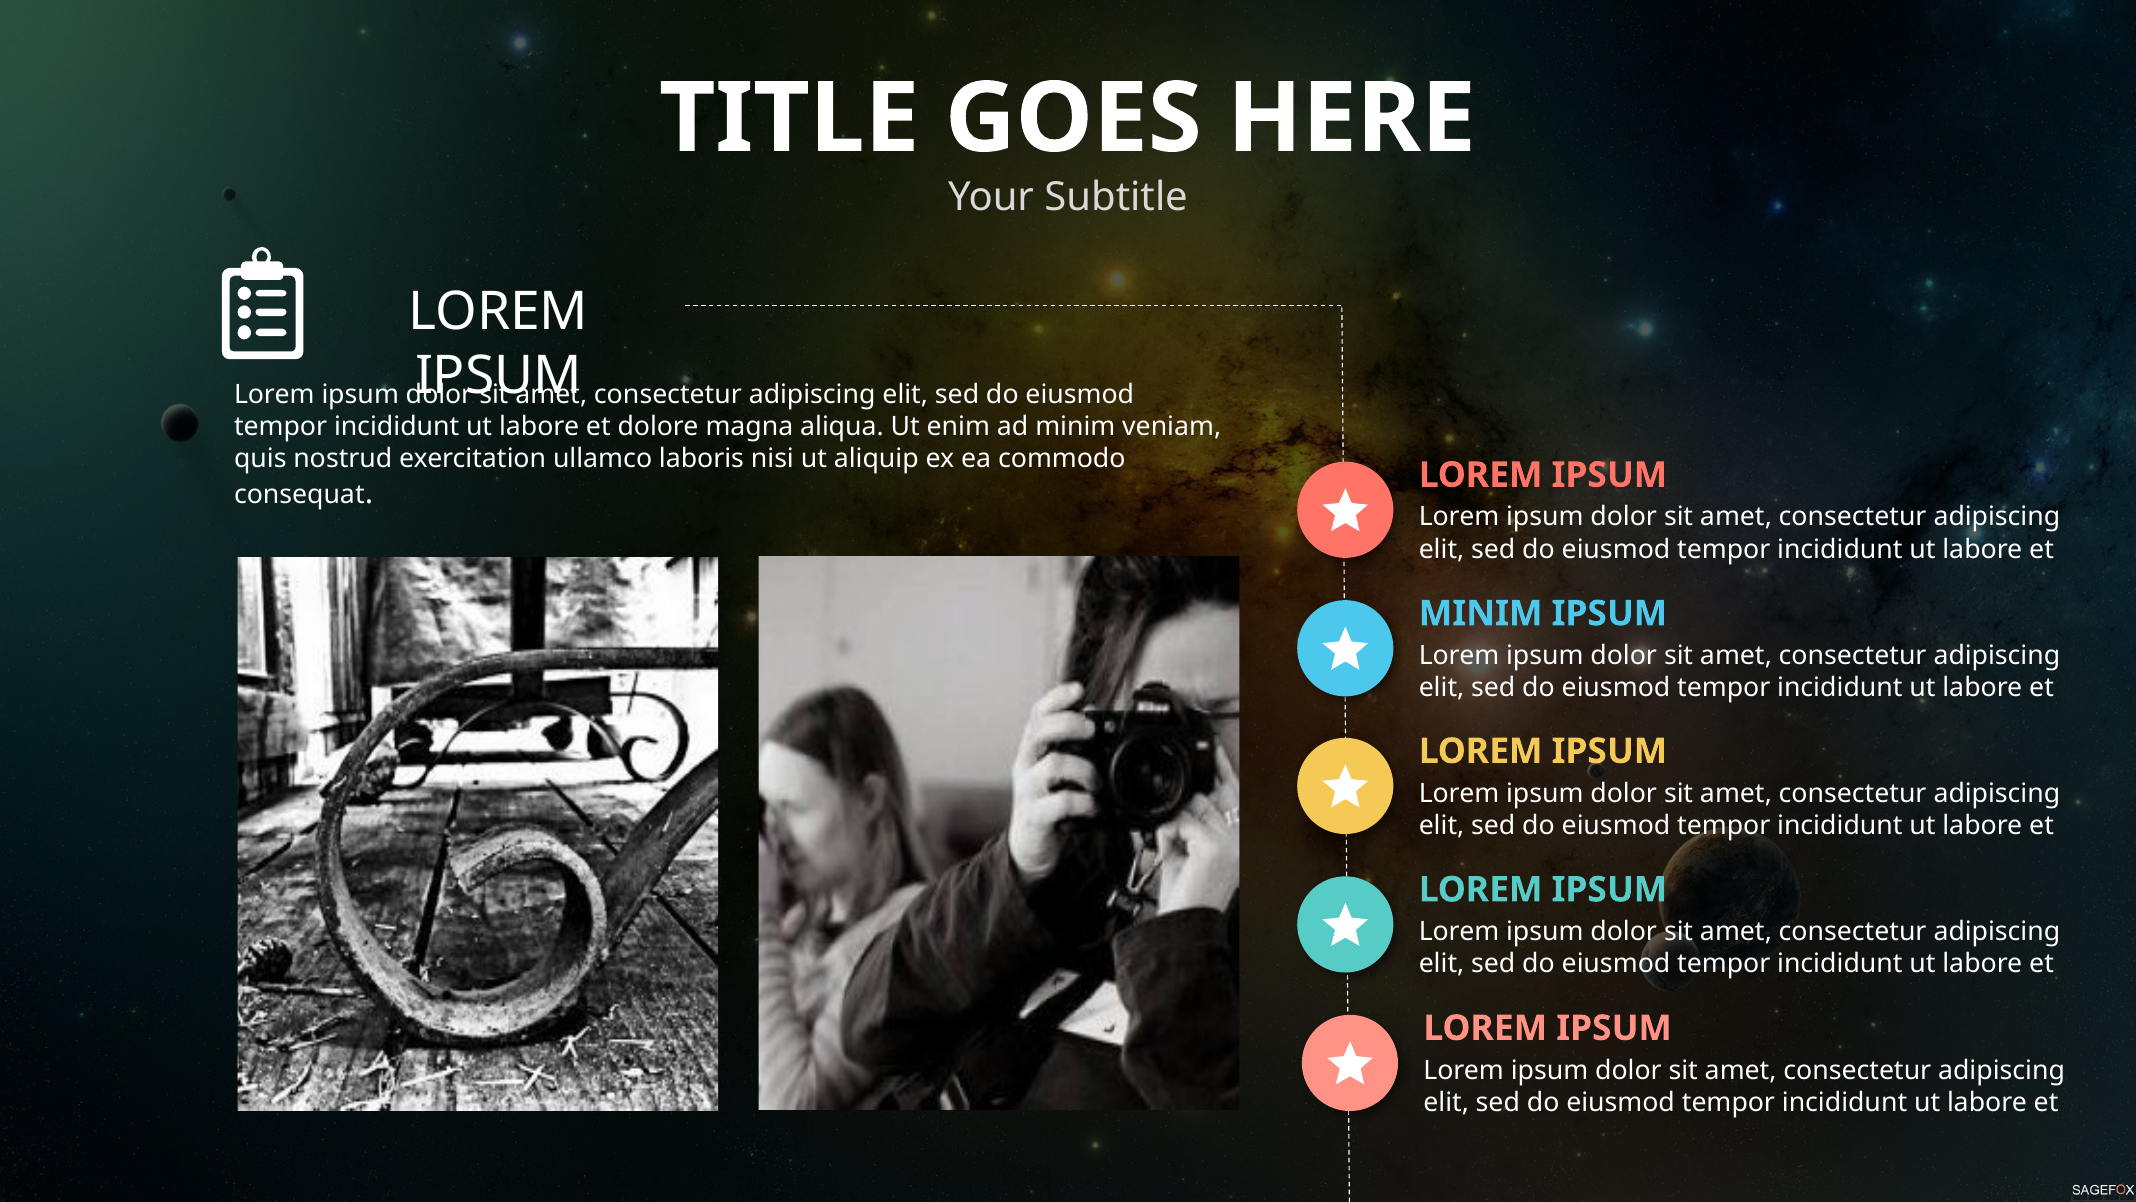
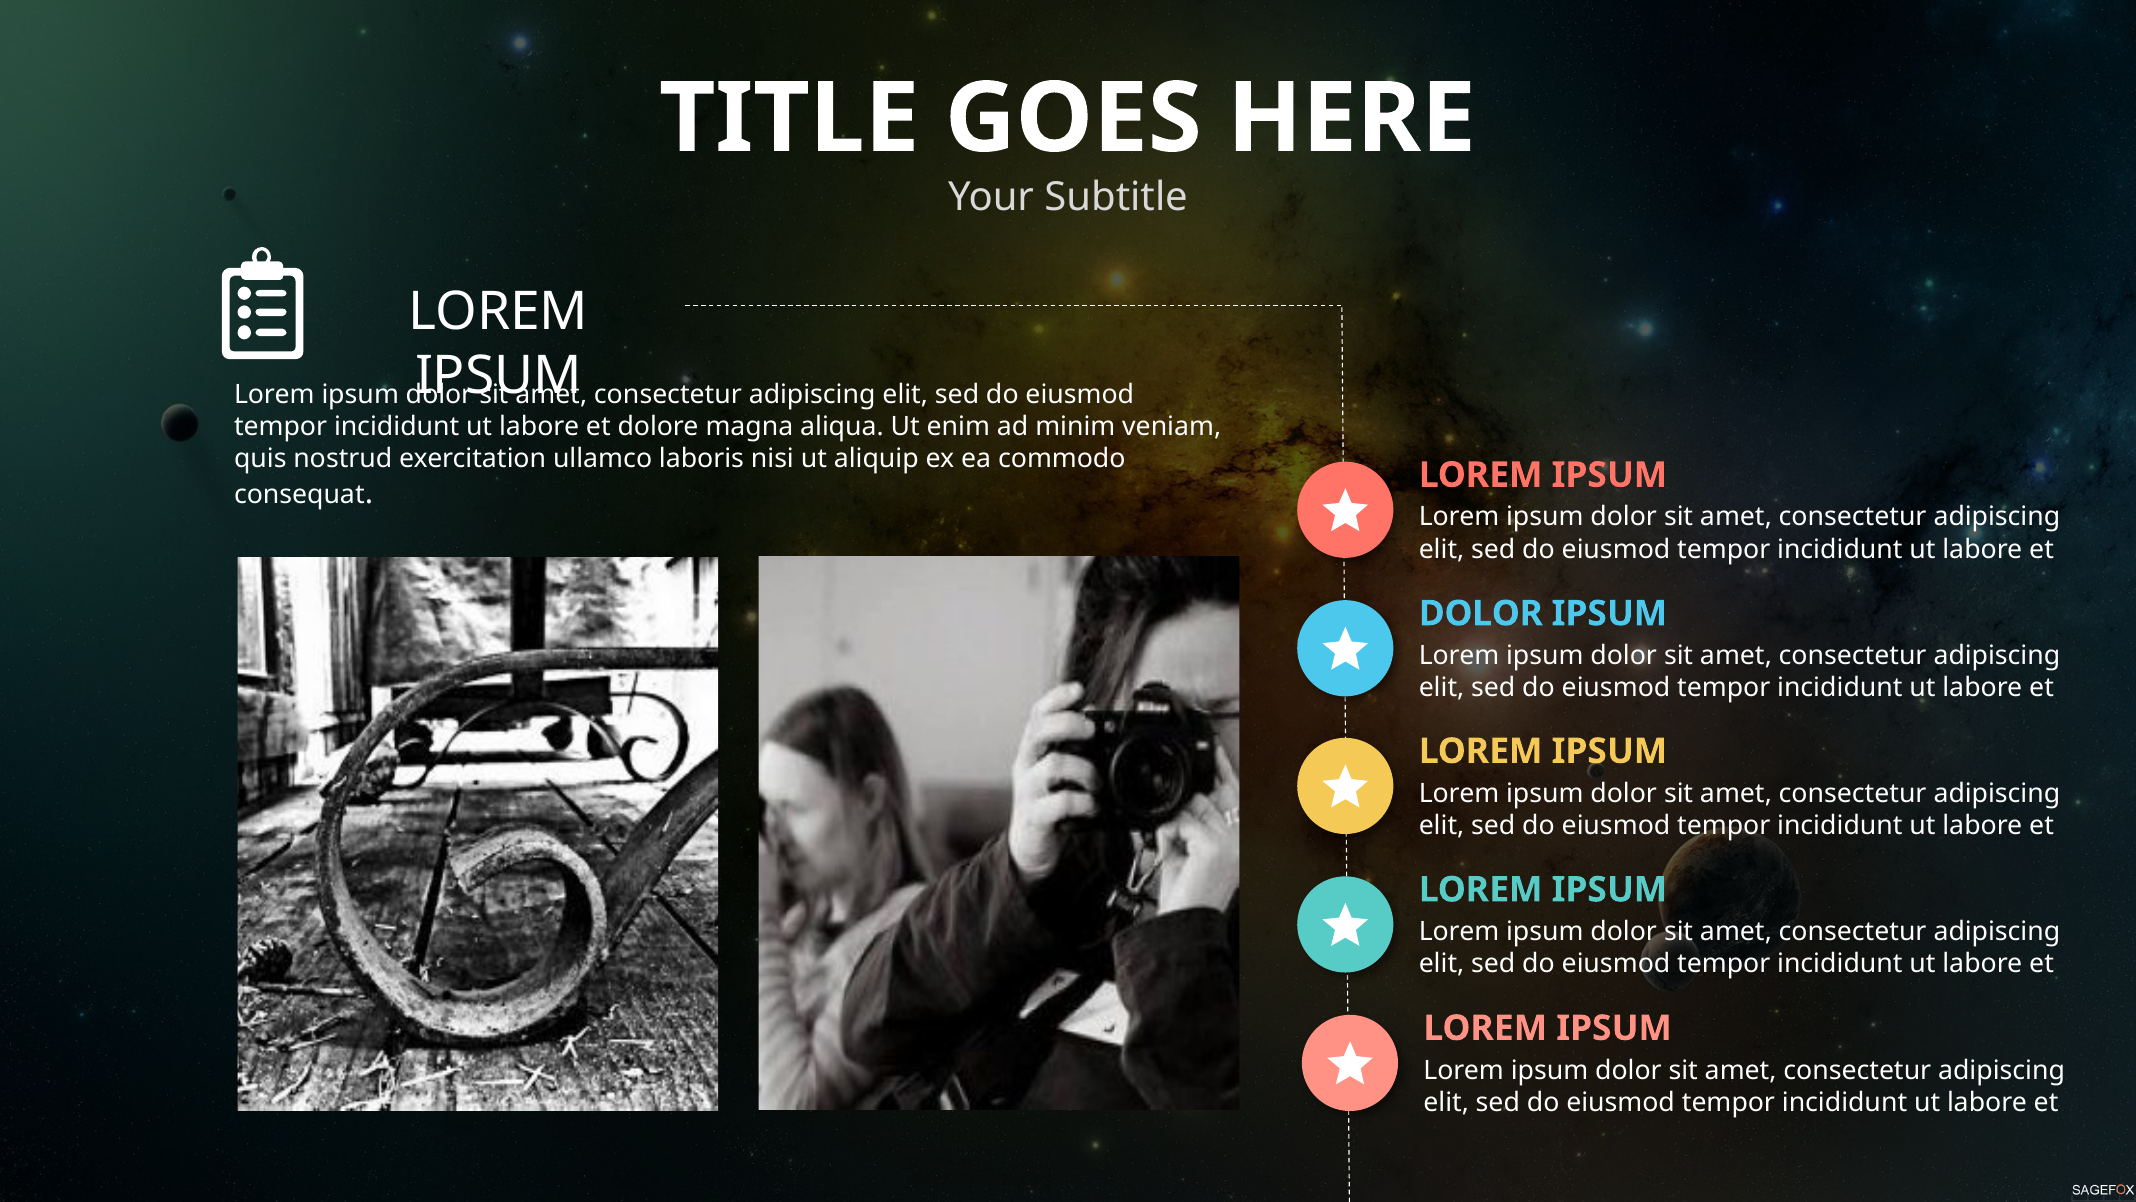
MINIM: MINIM -> DOLOR (1481, 613)
